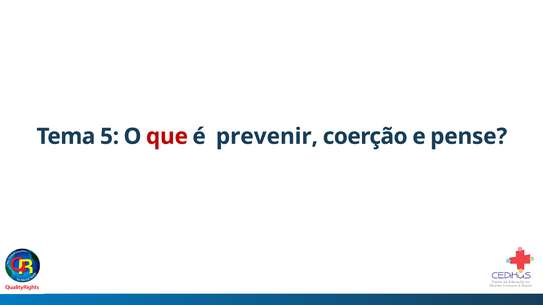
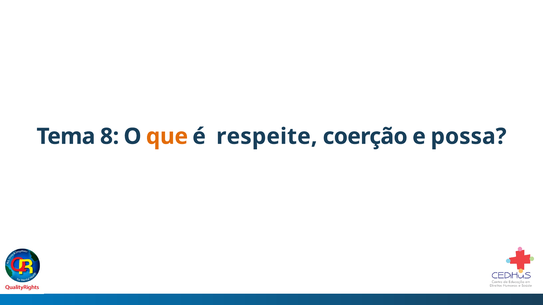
5: 5 -> 8 (110, 137)
que colour: red -> orange (167, 137)
prevenir: prevenir -> respeite (267, 137)
pense: pense -> possa (469, 137)
